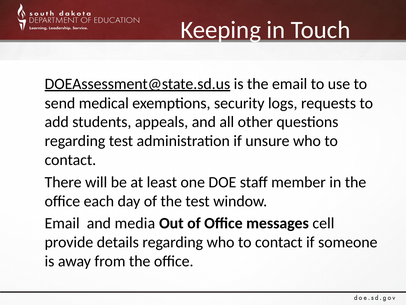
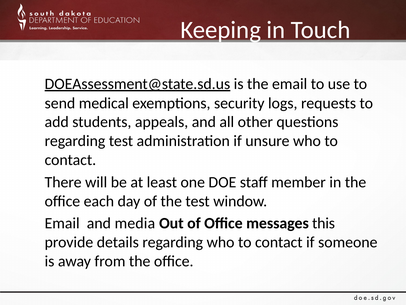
cell: cell -> this (324, 223)
